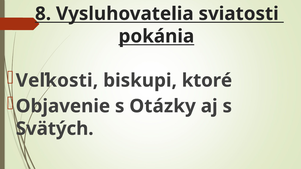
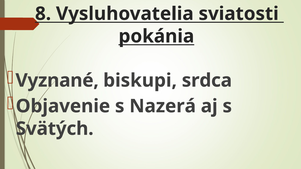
Veľkosti: Veľkosti -> Vyznané (57, 81)
ktoré: ktoré -> srdca (207, 81)
Otázky: Otázky -> Nazerá (163, 106)
